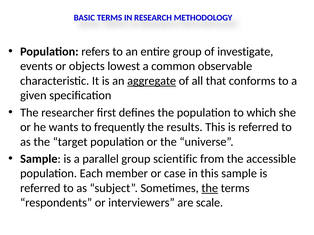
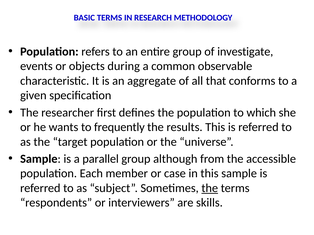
lowest: lowest -> during (124, 66)
aggregate underline: present -> none (152, 81)
scientific: scientific -> although (175, 159)
scale: scale -> skills (209, 203)
